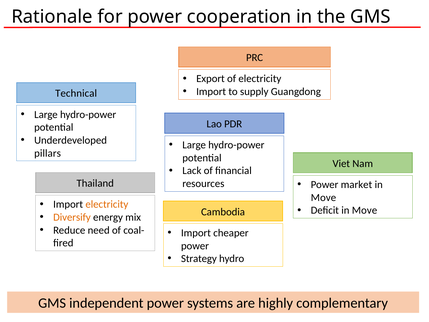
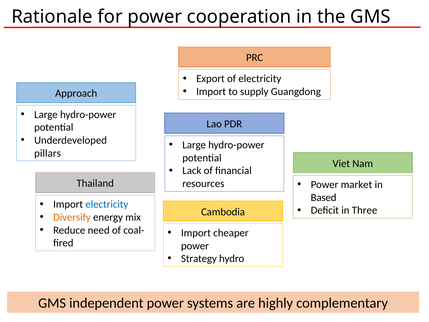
Technical: Technical -> Approach (76, 93)
Move: Move -> Based (324, 197)
electricity colour: orange -> blue (107, 204)
Deficit in Move: Move -> Three (365, 210)
